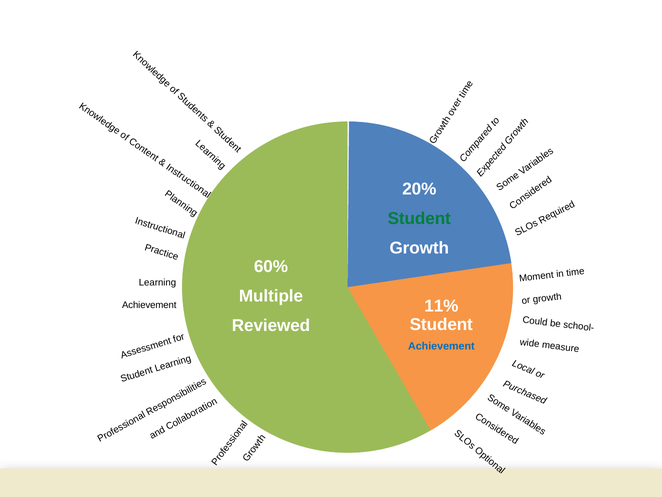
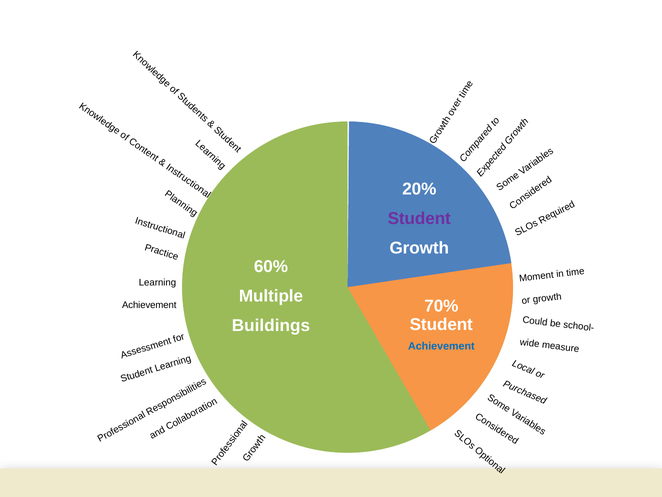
Student colour: green -> purple (419, 219)
11%: 11% -> 70% (441, 306)
Reviewed: Reviewed -> Buildings (271, 325)
